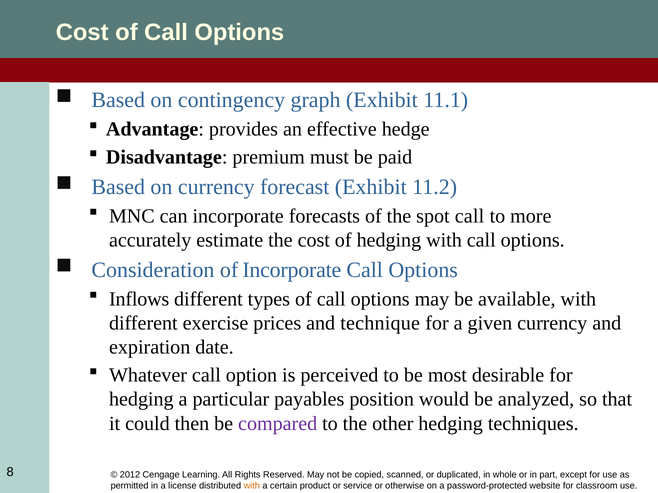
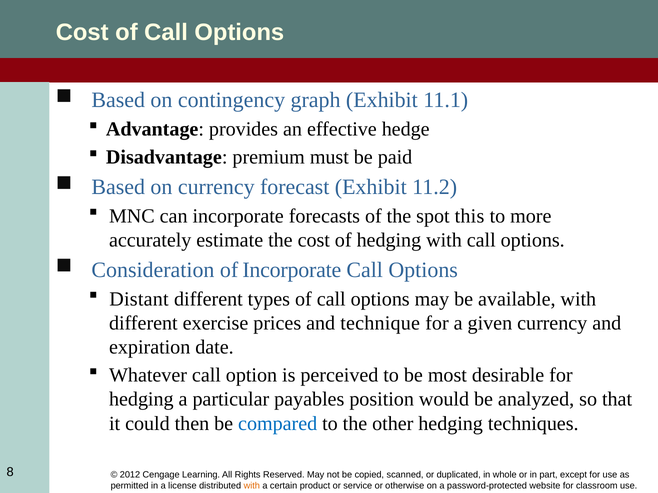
spot call: call -> this (470, 216)
Inflows: Inflows -> Distant (139, 299)
compared colour: purple -> blue (278, 424)
